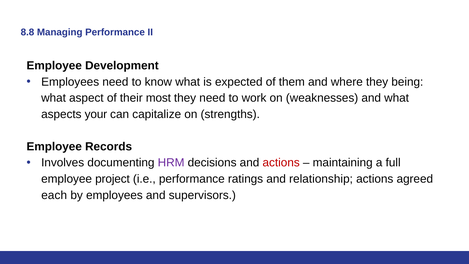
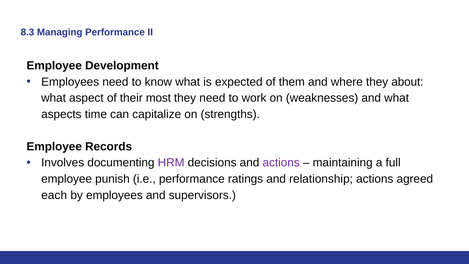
8.8: 8.8 -> 8.3 (27, 32)
being: being -> about (407, 82)
your: your -> time (96, 114)
actions colour: red -> purple (281, 163)
project: project -> punish (112, 179)
